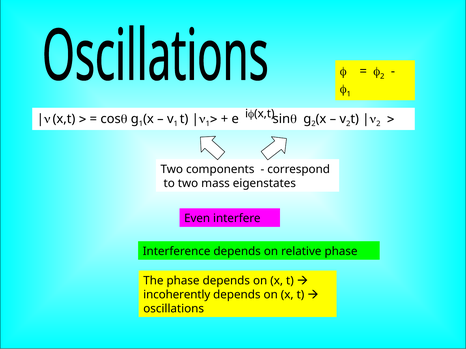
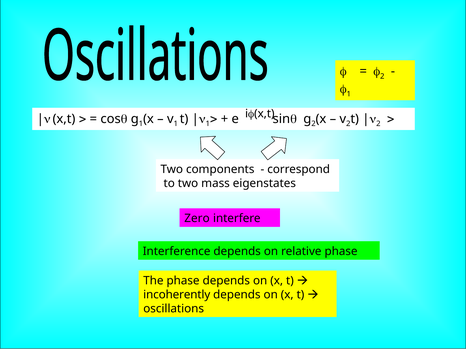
Even: Even -> Zero (197, 219)
